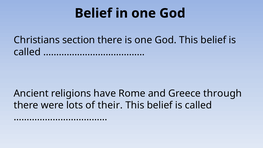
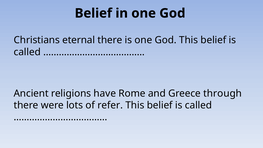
section: section -> eternal (79, 40)
their: their -> refer (110, 105)
